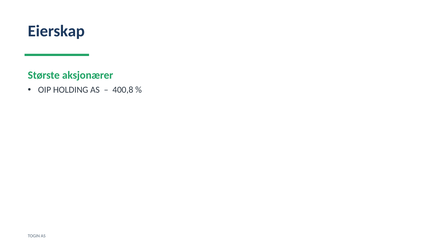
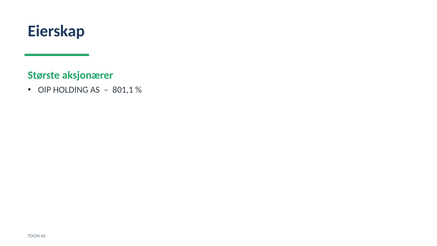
400,8: 400,8 -> 801,1 (123, 90)
